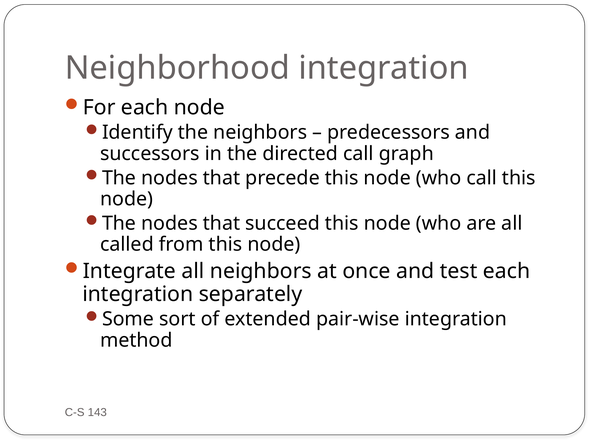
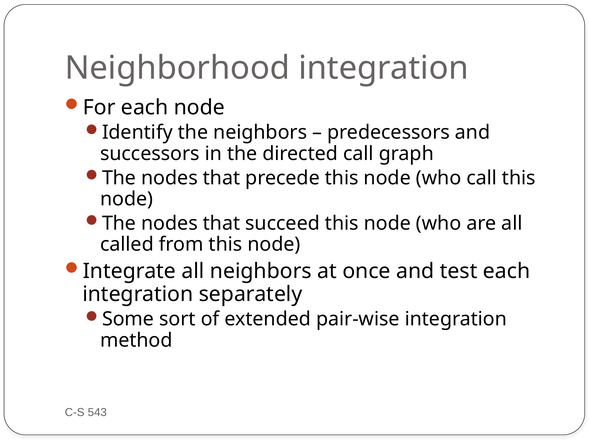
143: 143 -> 543 (97, 413)
